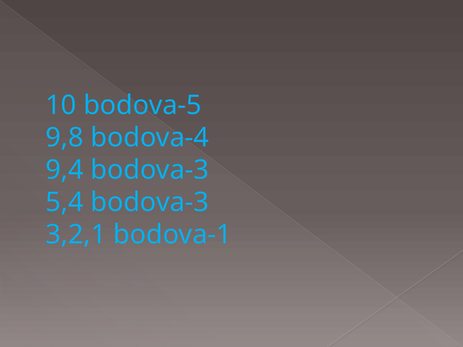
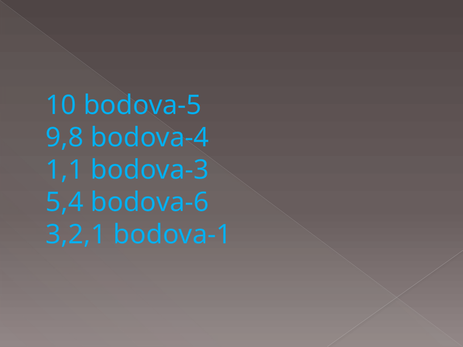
9,4: 9,4 -> 1,1 (65, 170)
5,4 bodova-3: bodova-3 -> bodova-6 (150, 202)
